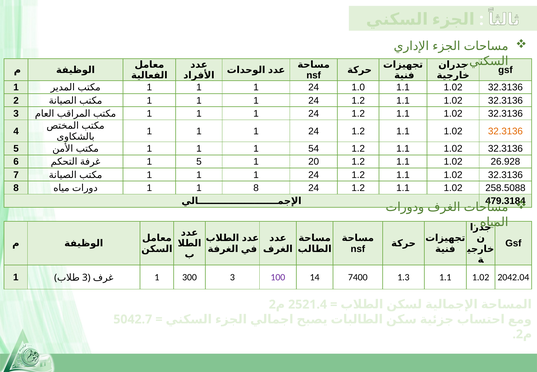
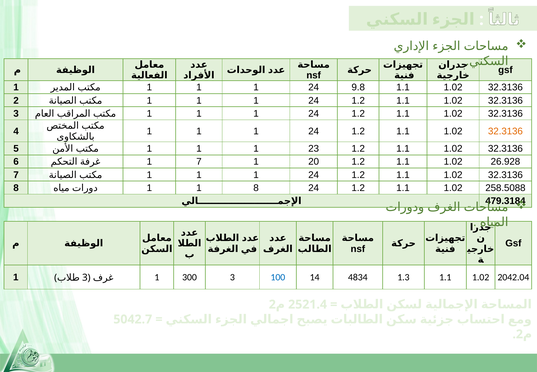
1.0: 1.0 -> 9.8 (358, 87)
54: 54 -> 23 (314, 149)
1 5: 5 -> 7 (199, 162)
100 colour: purple -> blue (278, 277)
7400: 7400 -> 4834 (358, 277)
